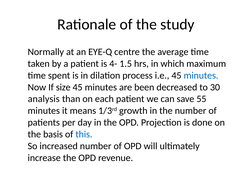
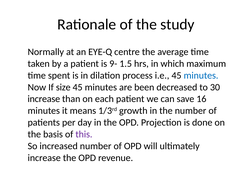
4-: 4- -> 9- (113, 64)
analysis: analysis -> increase (44, 99)
55: 55 -> 16 (201, 99)
this colour: blue -> purple (84, 134)
